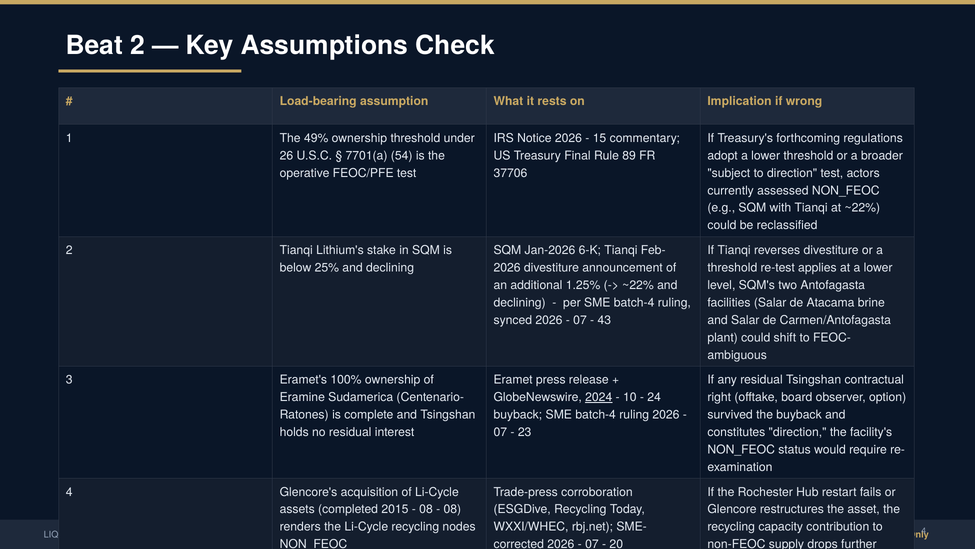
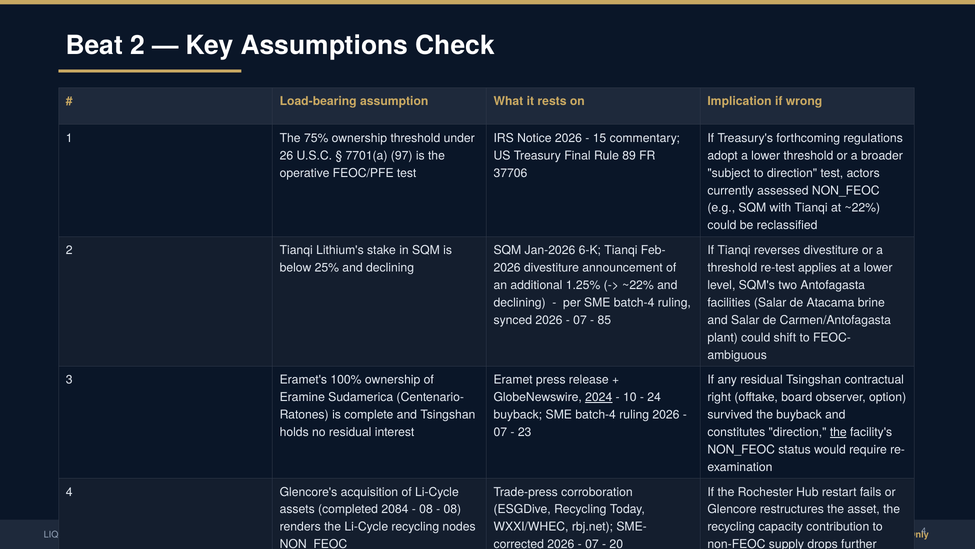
49%: 49% -> 75% (316, 138)
54: 54 -> 97 (402, 155)
43: 43 -> 85 (604, 320)
the underline: none -> present (838, 432)
2015: 2015 -> 2084 (395, 509)
